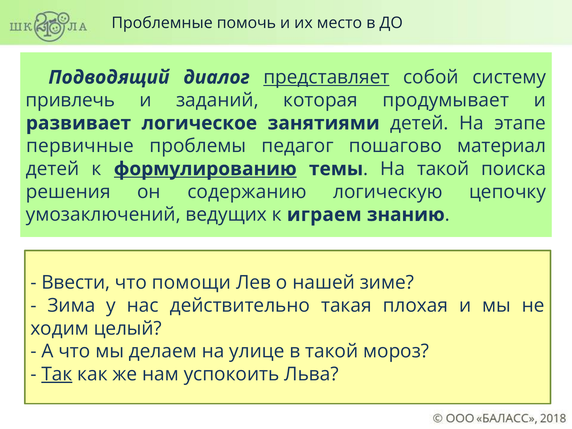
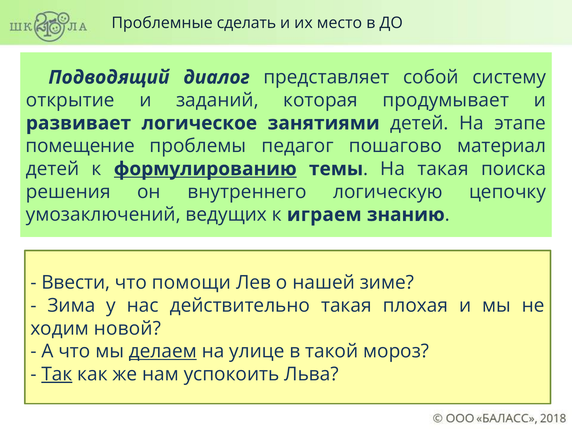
помочь: помочь -> сделать (246, 23)
представляет underline: present -> none (326, 77)
привлечь: привлечь -> открытие (70, 100)
первичные: первичные -> помещение (80, 146)
На такой: такой -> такая (443, 169)
содержанию: содержанию -> внутреннего (247, 192)
целый: целый -> новой (127, 328)
делаем underline: none -> present (163, 351)
